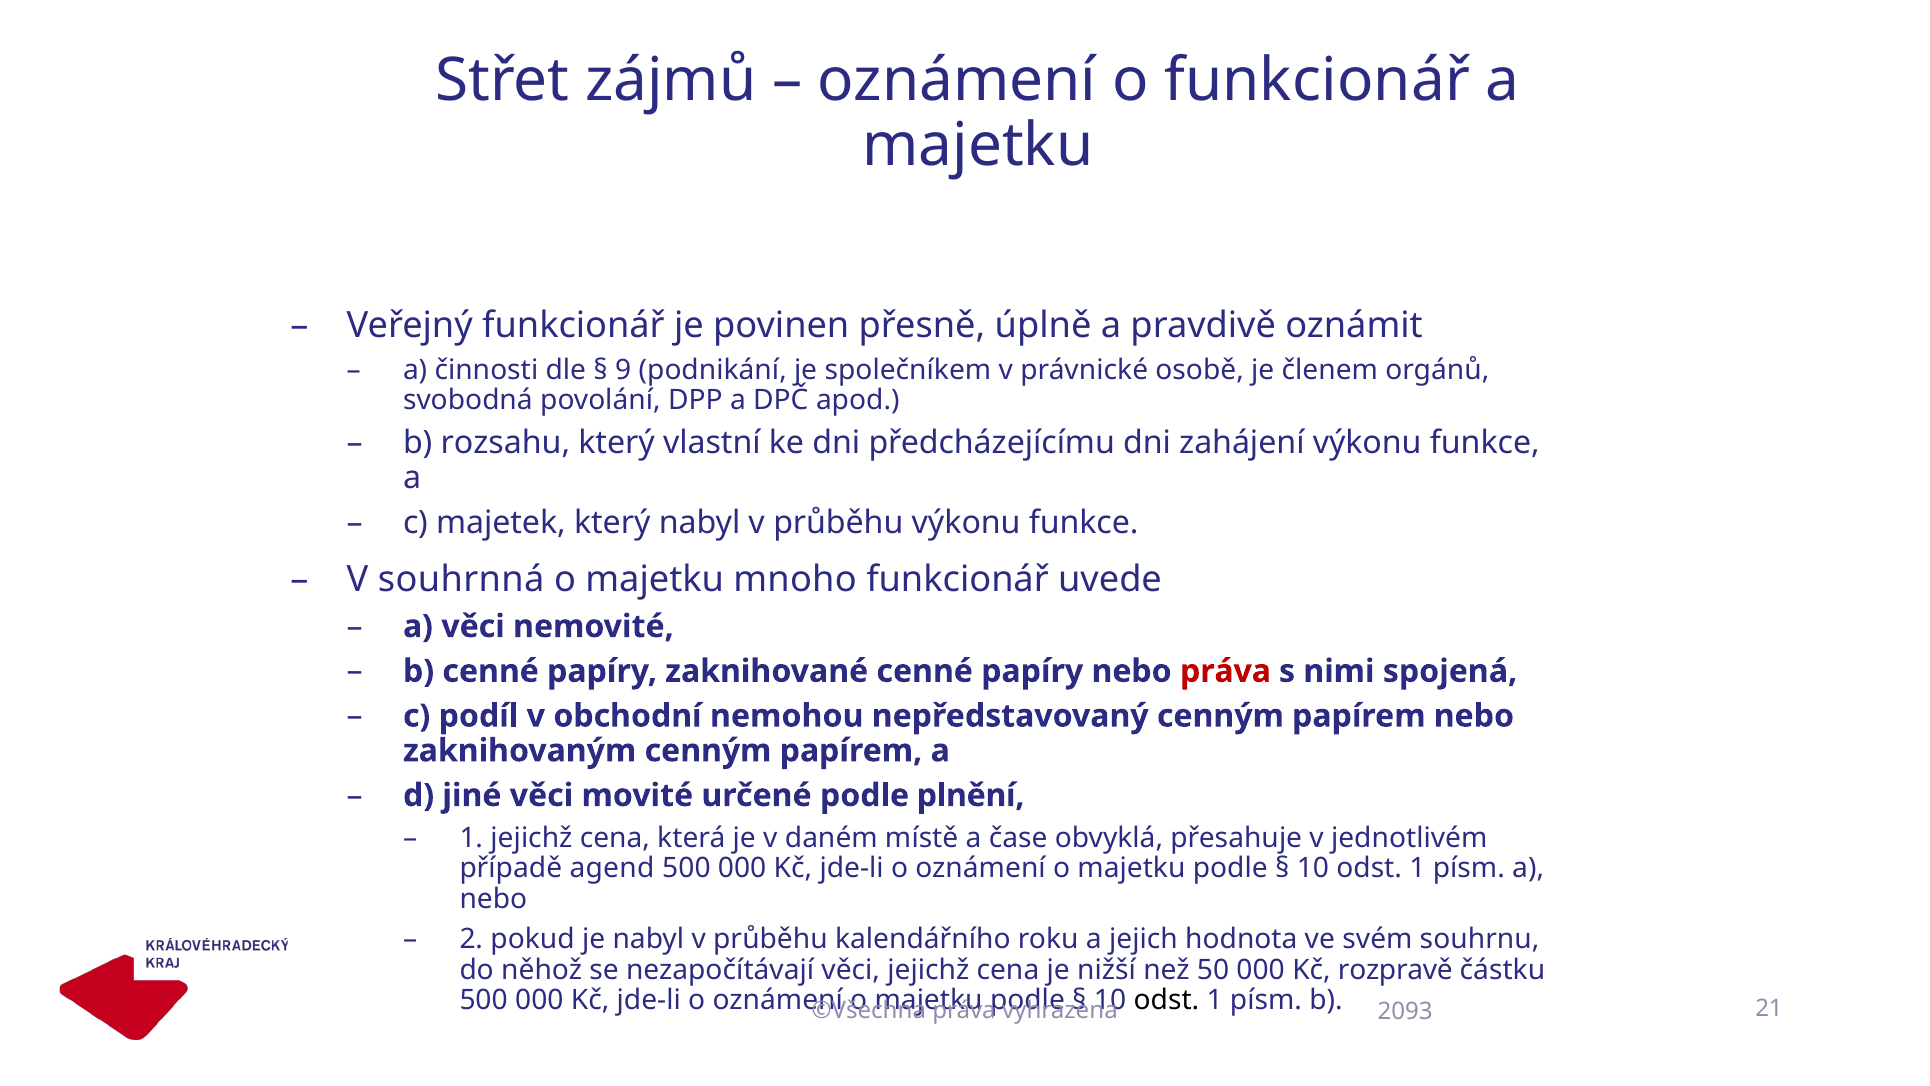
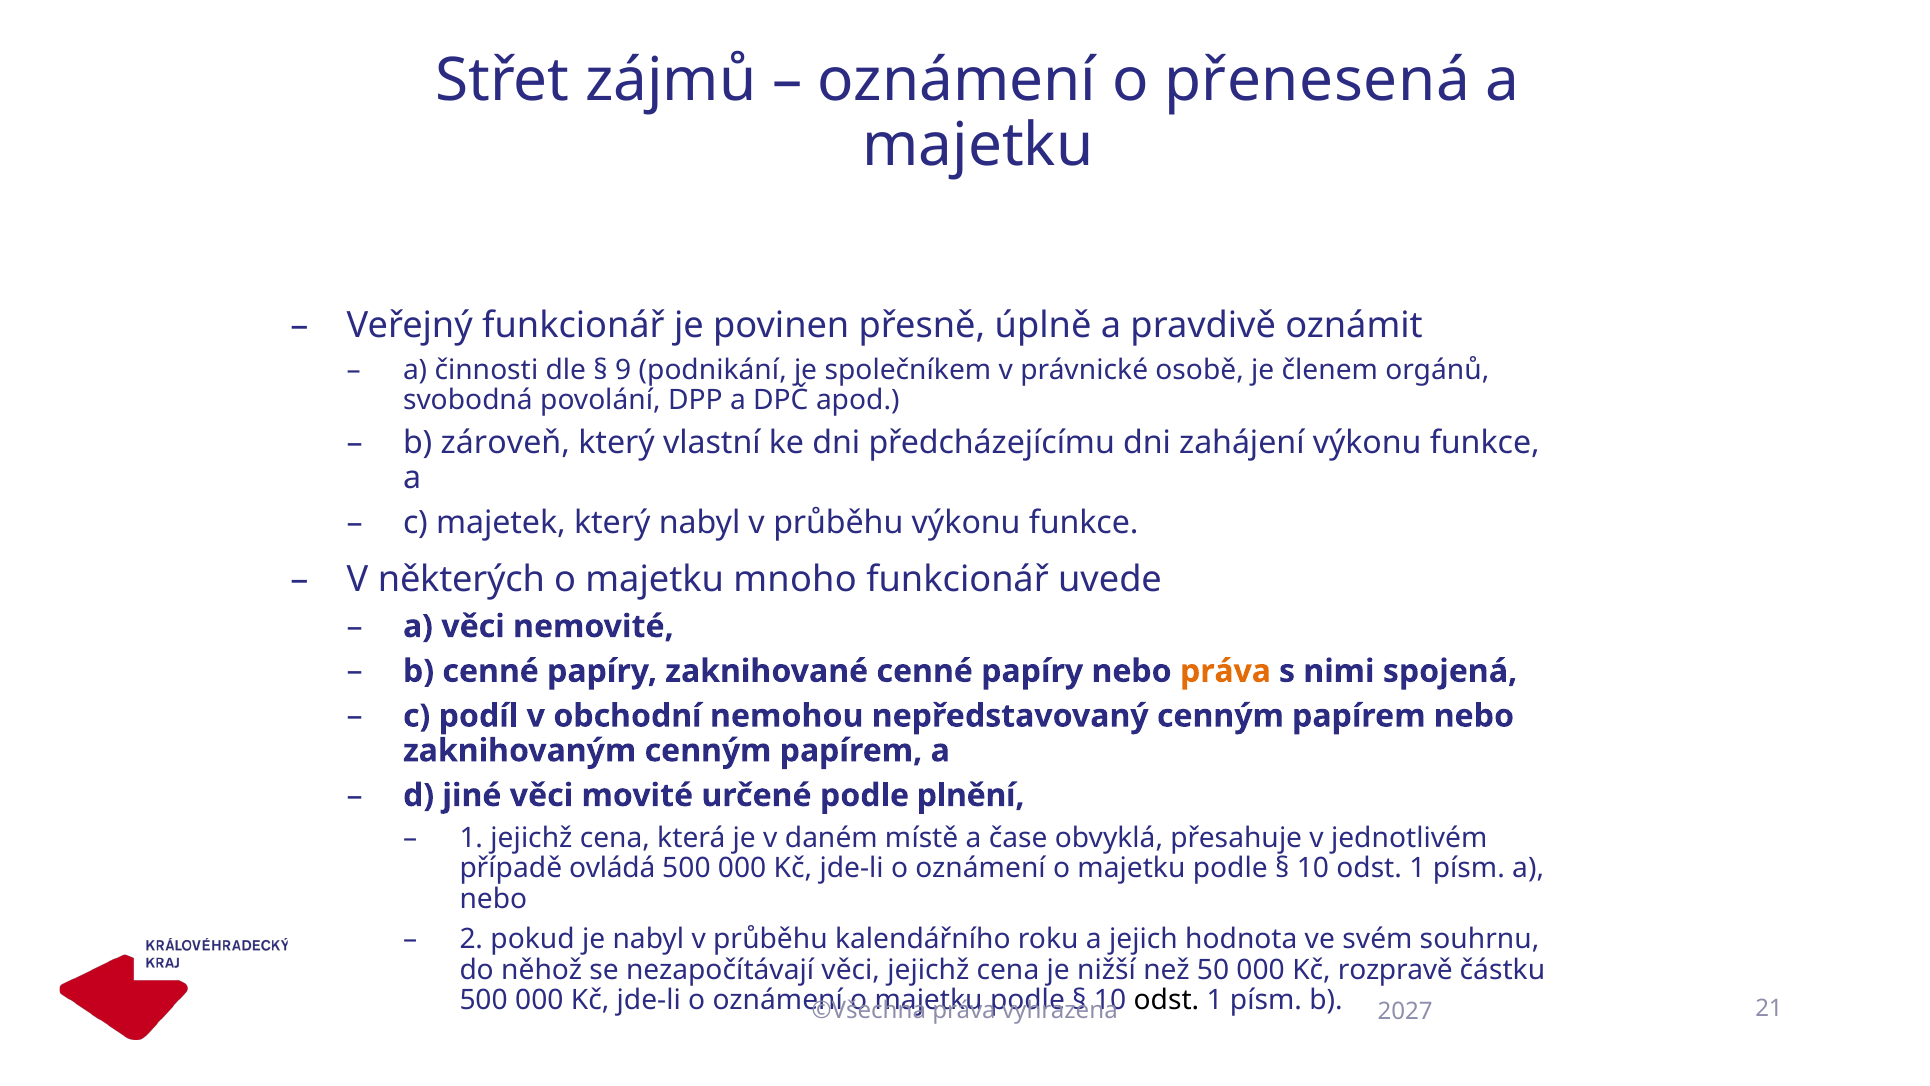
o funkcionář: funkcionář -> přenesená (1317, 81)
rozsahu: rozsahu -> zároveň (505, 443)
souhrnná: souhrnná -> některých (461, 579)
práva colour: red -> orange (1226, 671)
agend: agend -> ovládá (612, 868)
2093: 2093 -> 2027 (1405, 1012)
